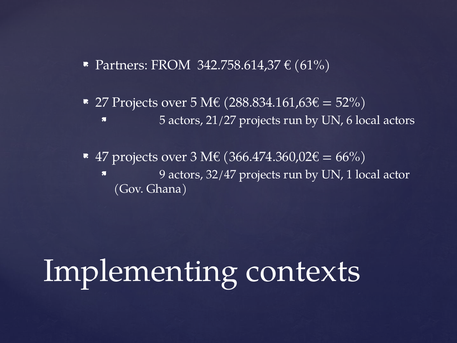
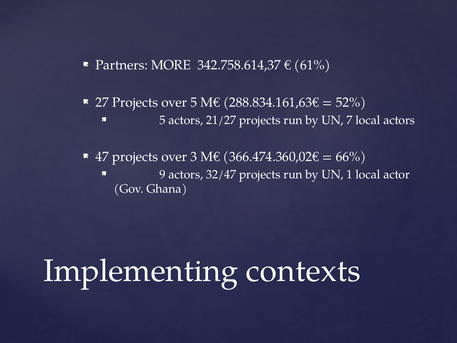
FROM: FROM -> MORE (171, 65)
6: 6 -> 7 (349, 120)
